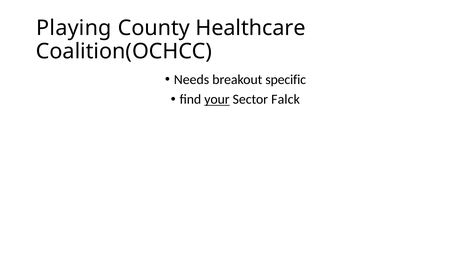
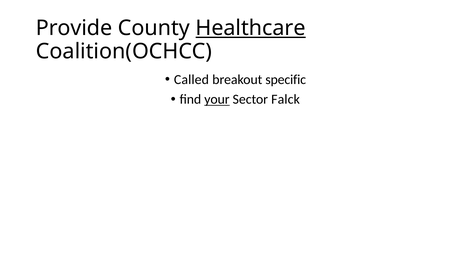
Playing: Playing -> Provide (74, 28)
Healthcare underline: none -> present (251, 28)
Needs: Needs -> Called (191, 80)
